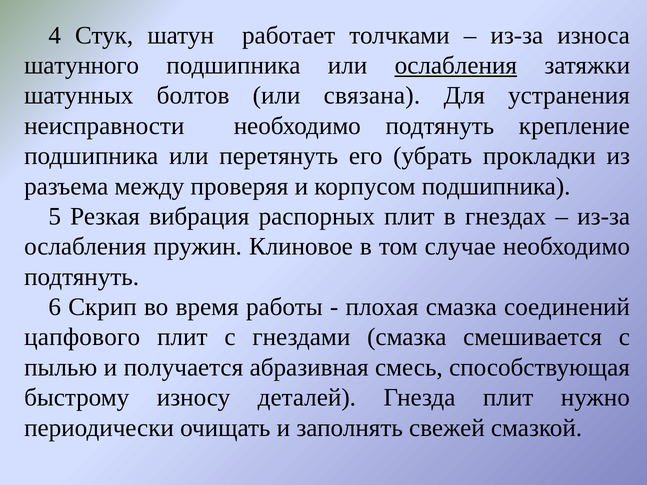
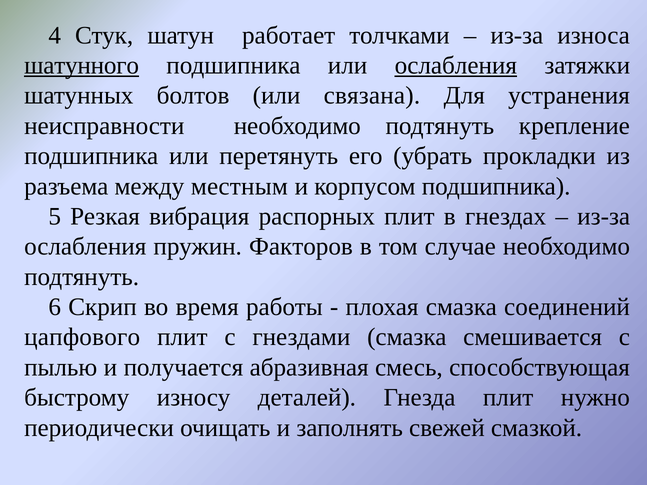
шатунного underline: none -> present (82, 65)
проверяя: проверяя -> местным (239, 186)
Клиновое: Клиновое -> Факторов (301, 247)
